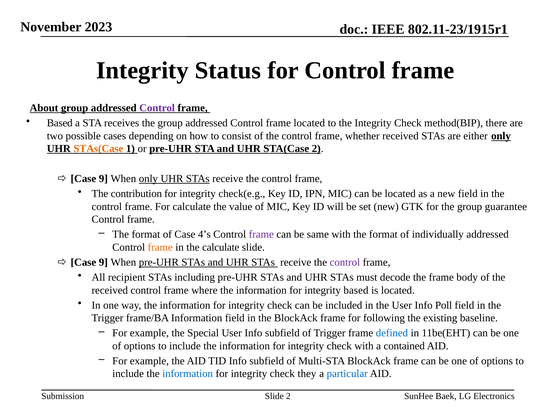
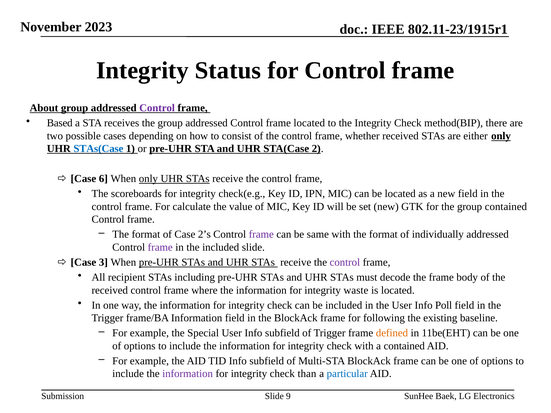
STAs(Case colour: orange -> blue (98, 149)
9: 9 -> 6 (103, 179)
contribution: contribution -> scoreboards (136, 194)
group guarantee: guarantee -> contained (506, 207)
4’s: 4’s -> 2’s (204, 235)
frame colour: orange -> purple (160, 247)
the calculate: calculate -> included (221, 247)
9: 9 -> 3 (103, 262)
integrity based: based -> waste (356, 290)
defined colour: blue -> orange (392, 333)
information colour: blue -> purple (188, 374)
they: they -> than (307, 374)
Slide 2: 2 -> 9 (288, 396)
